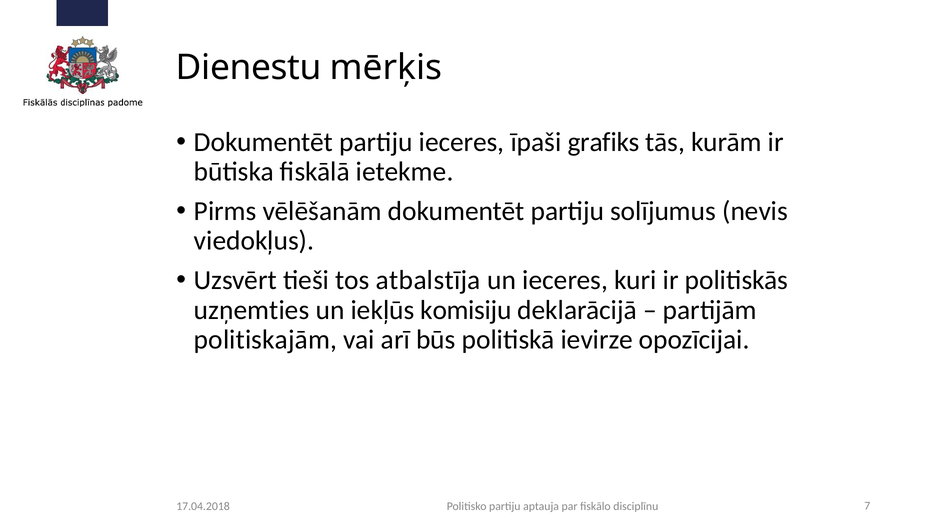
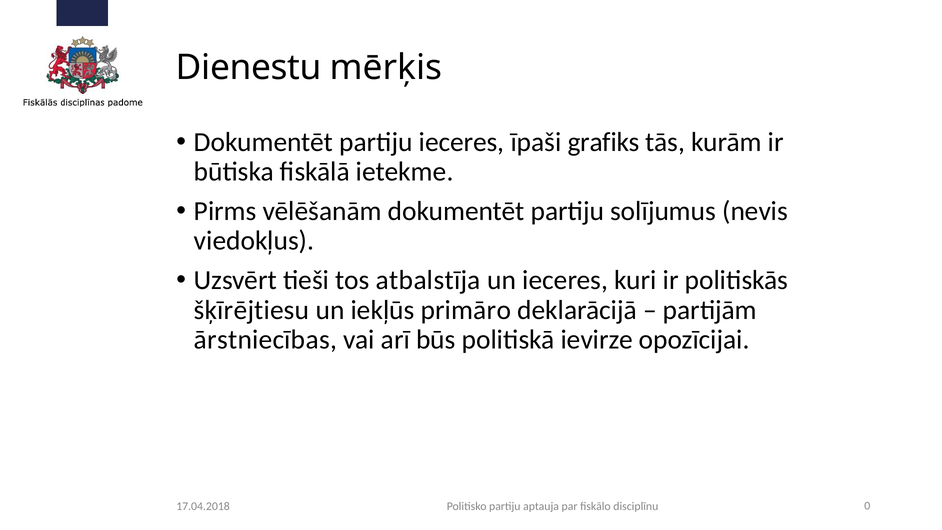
uzņemties: uzņemties -> šķīrējtiesu (252, 310)
komisiju: komisiju -> primāro (466, 310)
politiskajām: politiskajām -> ārstniecības (265, 339)
7: 7 -> 0 (867, 506)
